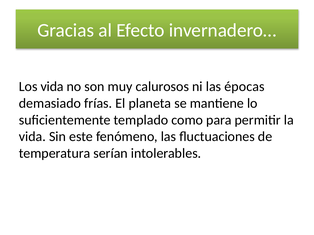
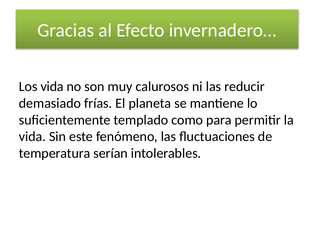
épocas: épocas -> reducir (244, 87)
